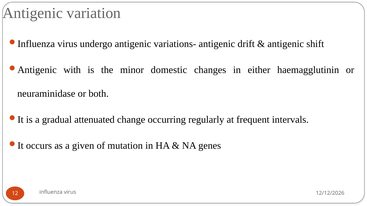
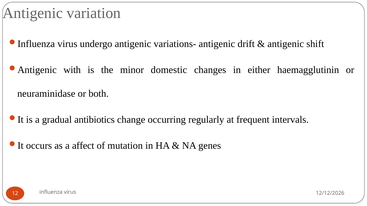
attenuated: attenuated -> antibiotics (95, 120)
given: given -> affect (83, 146)
